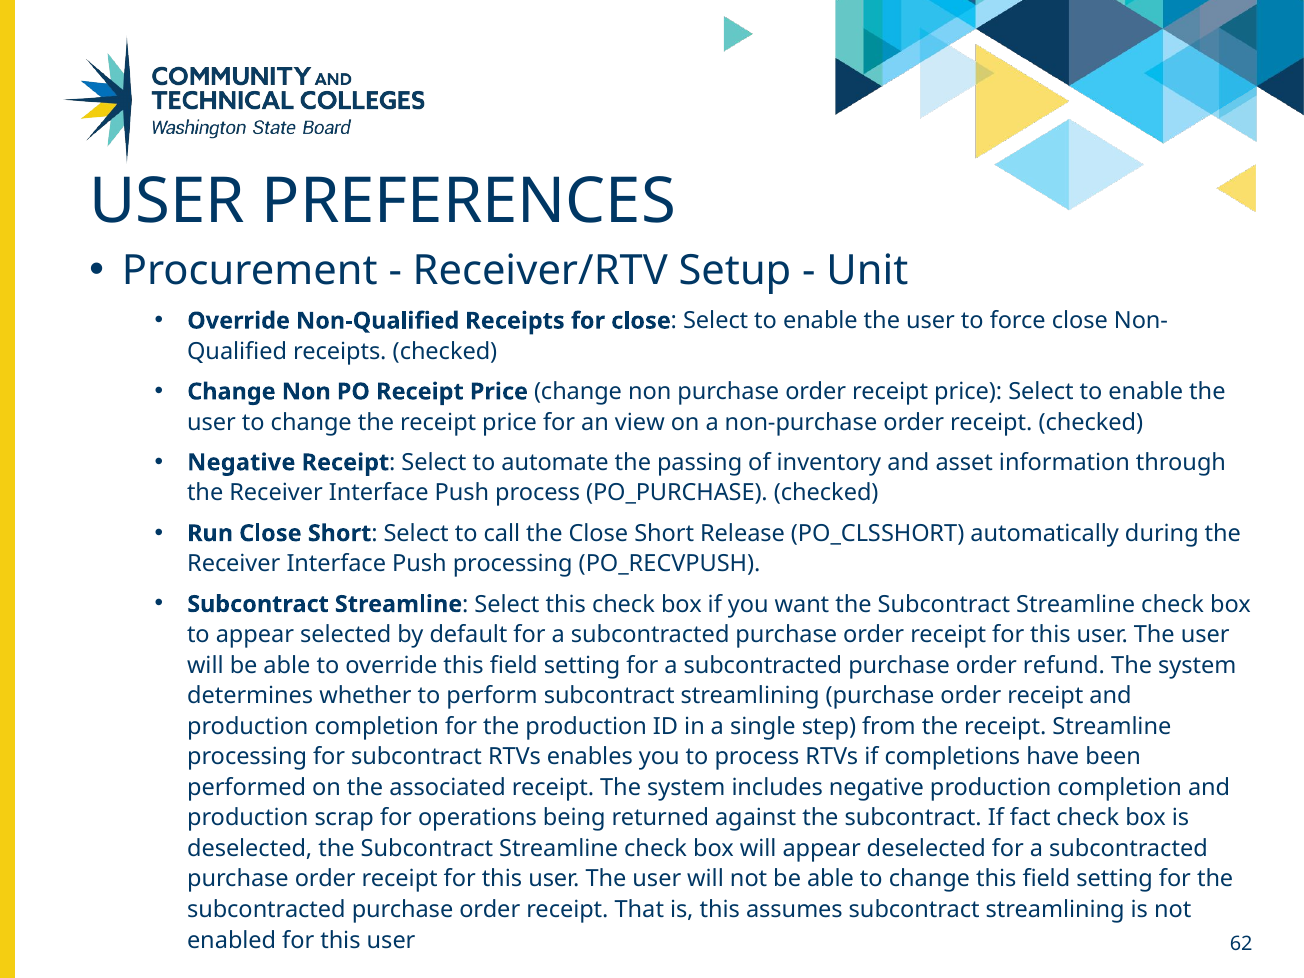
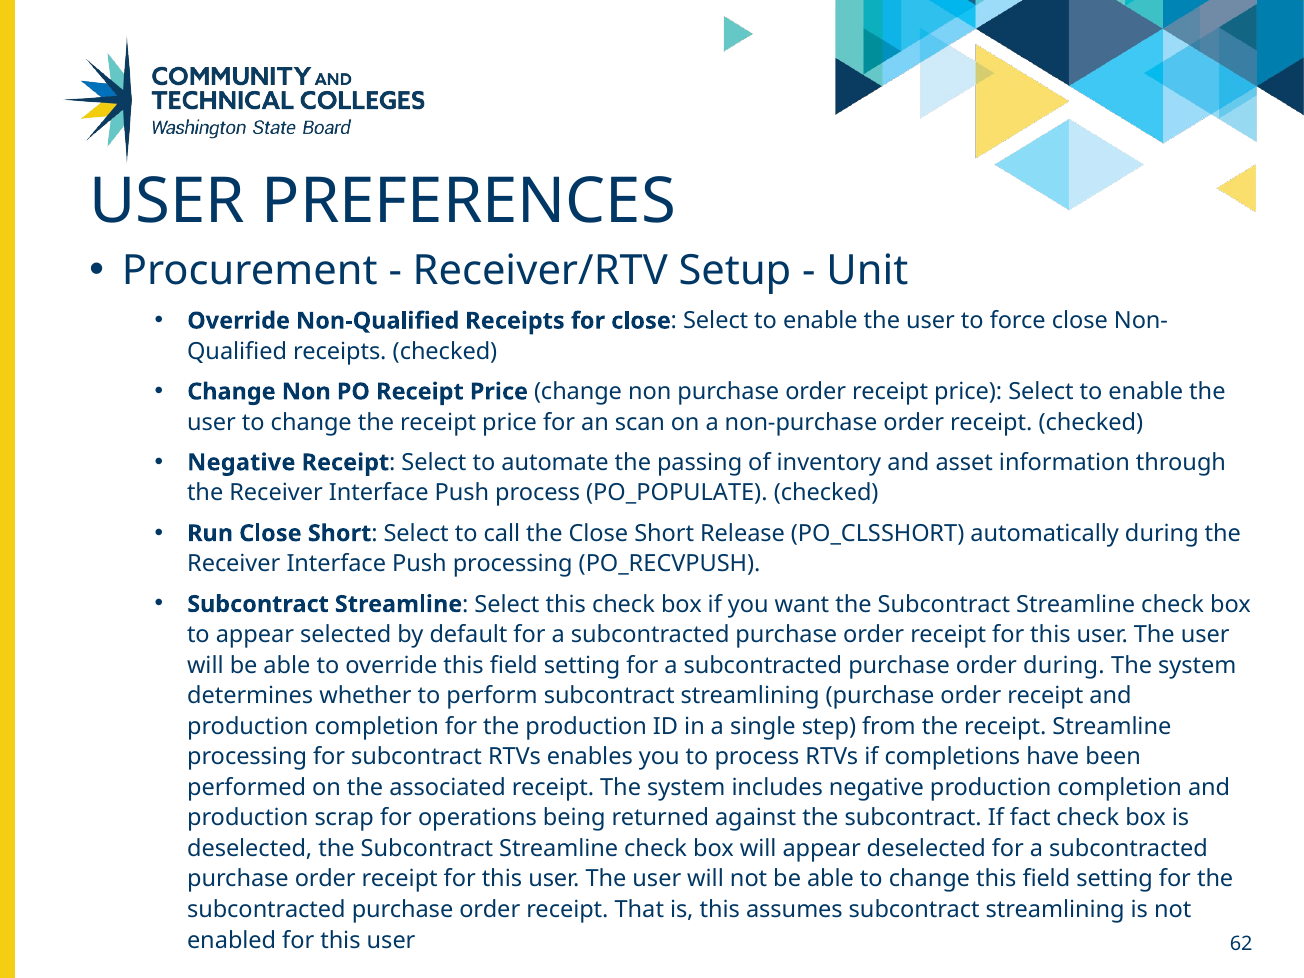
view: view -> scan (640, 422)
PO_PURCHASE: PO_PURCHASE -> PO_POPULATE (677, 493)
order refund: refund -> during (1064, 665)
